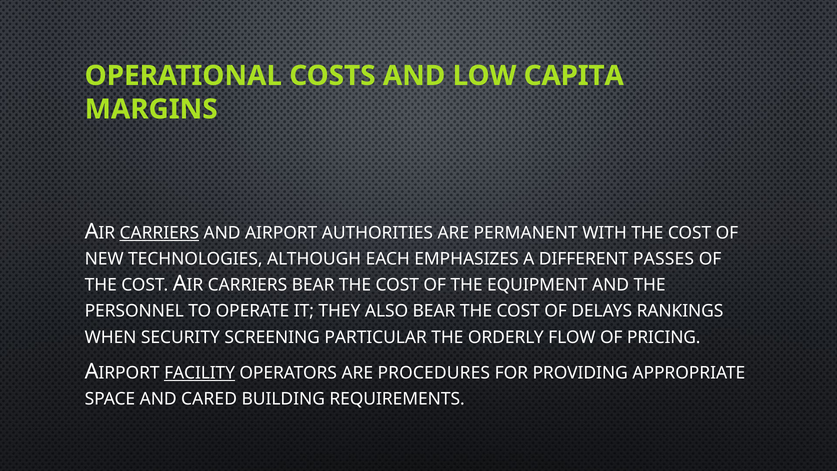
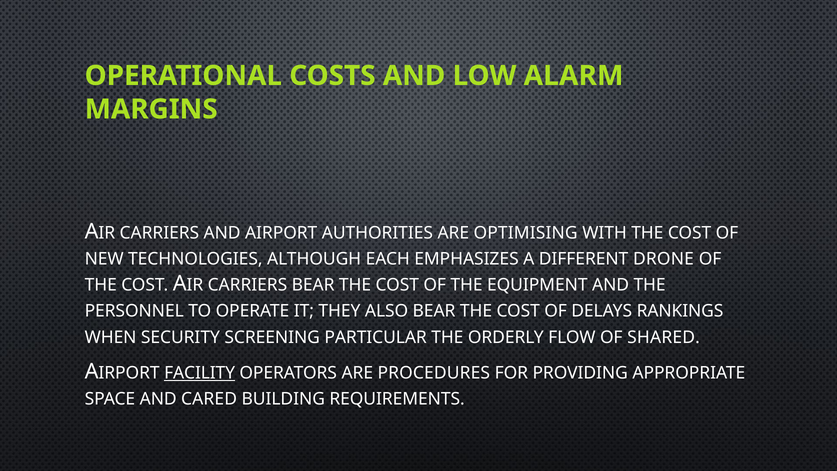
CAPITA: CAPITA -> ALARM (574, 76)
CARRIERS underline: present -> none (159, 233)
PERMANENT: PERMANENT -> OPTIMISING (526, 233)
PASSES: PASSES -> DRONE (663, 259)
PRICING: PRICING -> SHARED (664, 337)
